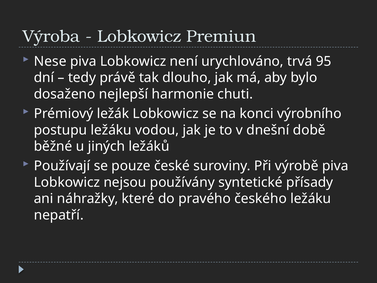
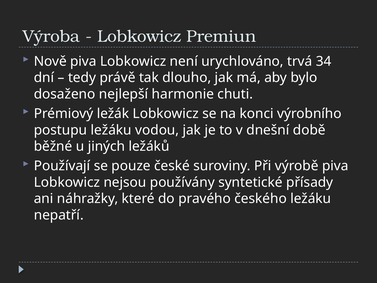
Nese: Nese -> Nově (50, 61)
95: 95 -> 34 (324, 61)
